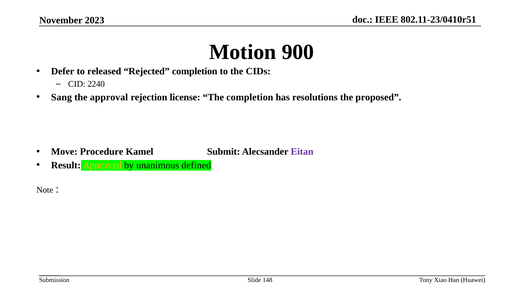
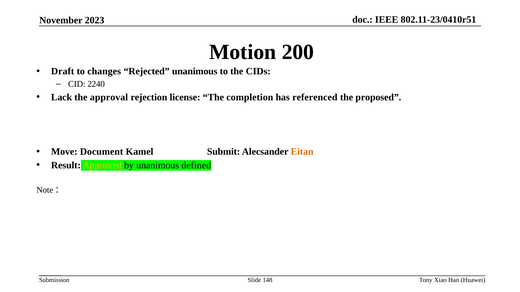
900: 900 -> 200 (298, 52)
Defer: Defer -> Draft (63, 72)
released: released -> changes (104, 72)
Rejected completion: completion -> unanimous (195, 72)
Sang: Sang -> Lack (62, 97)
resolutions: resolutions -> referenced (315, 97)
Procedure: Procedure -> Document (102, 152)
Eitan colour: purple -> orange (302, 152)
